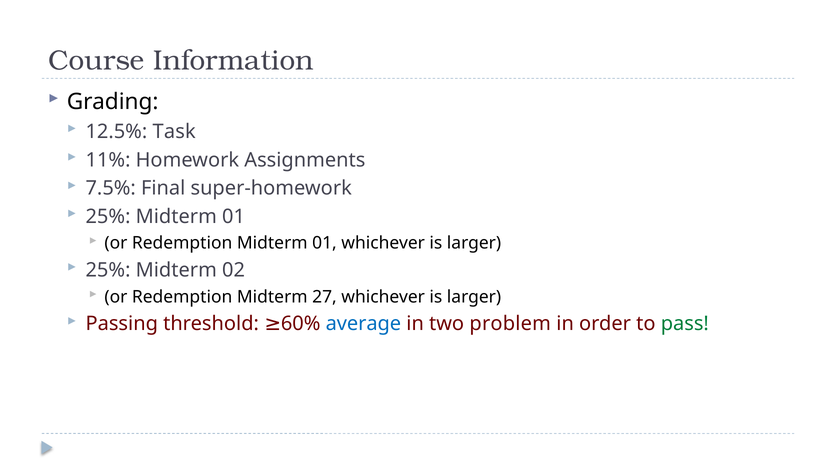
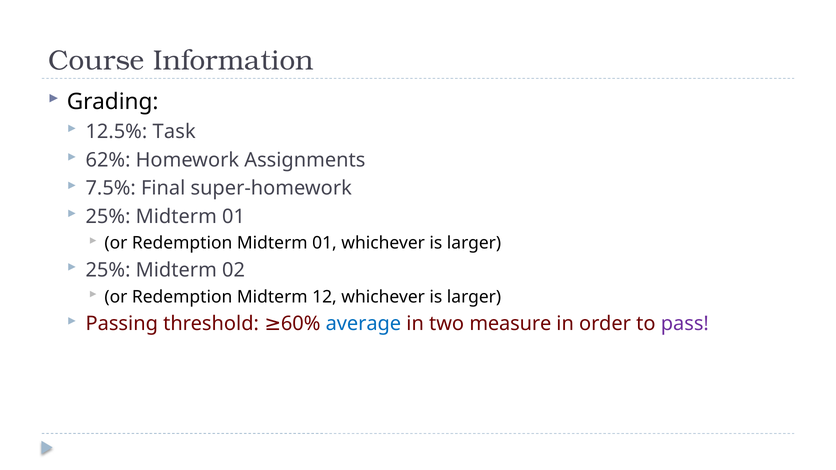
11%: 11% -> 62% (108, 160)
27: 27 -> 12 (324, 297)
problem: problem -> measure (510, 324)
pass colour: green -> purple (685, 324)
